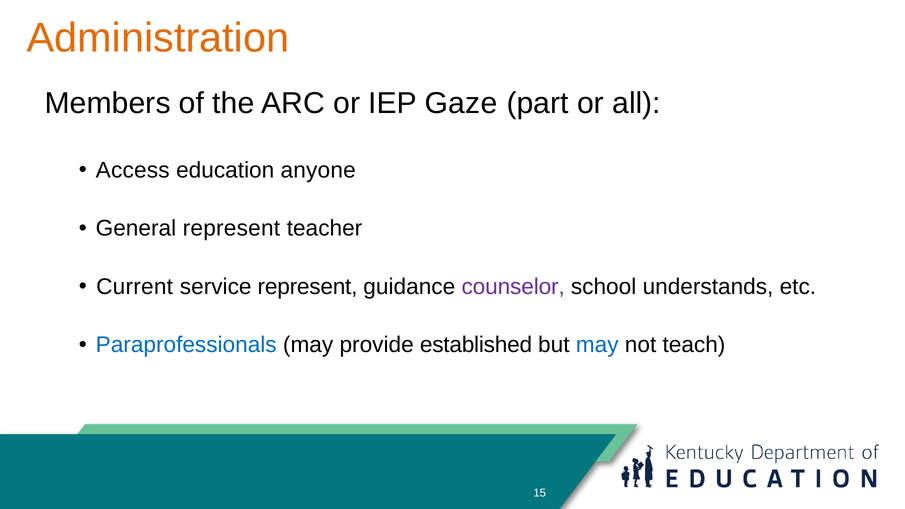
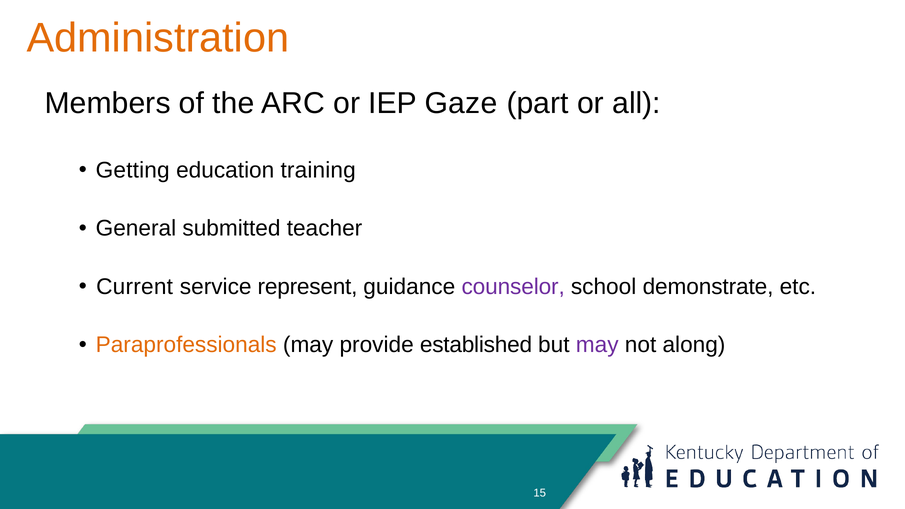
Access: Access -> Getting (133, 170)
anyone: anyone -> training (318, 170)
General represent: represent -> submitted (232, 229)
understands: understands -> demonstrate (708, 287)
Paraprofessionals colour: blue -> orange (186, 345)
may colour: blue -> purple (597, 345)
teach: teach -> along (694, 345)
